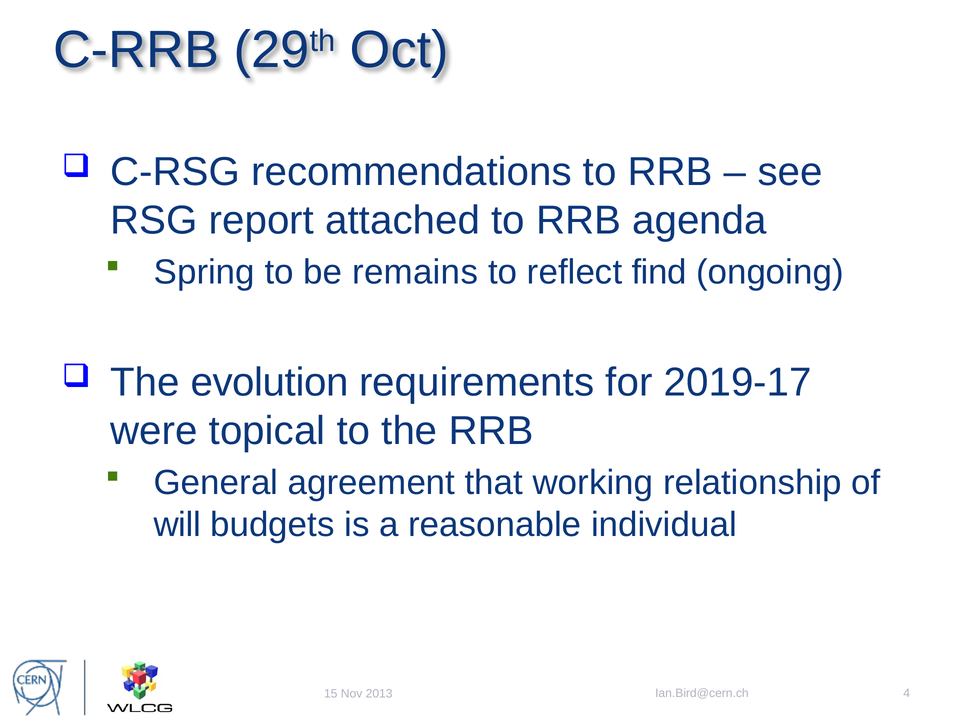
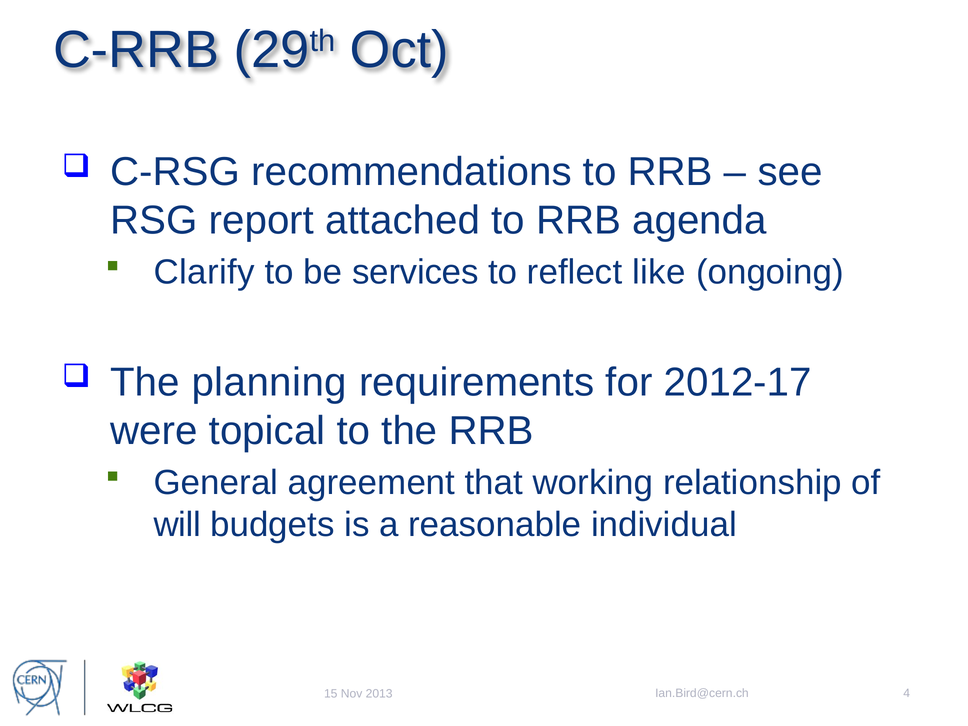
Spring: Spring -> Clarify (204, 272)
remains: remains -> services (415, 272)
find: find -> like (659, 272)
evolution: evolution -> planning (269, 382)
2019-17: 2019-17 -> 2012-17 (738, 382)
